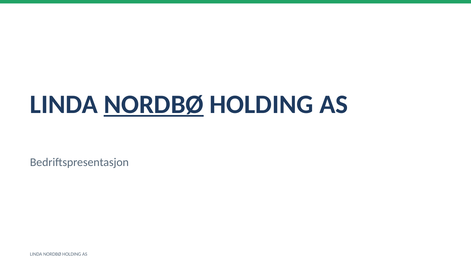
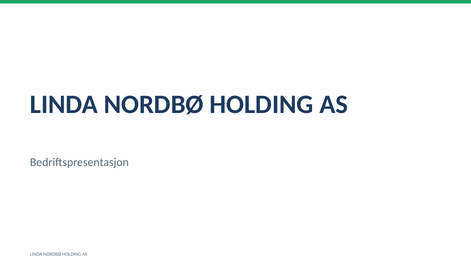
NORDBØ underline: present -> none (154, 104)
